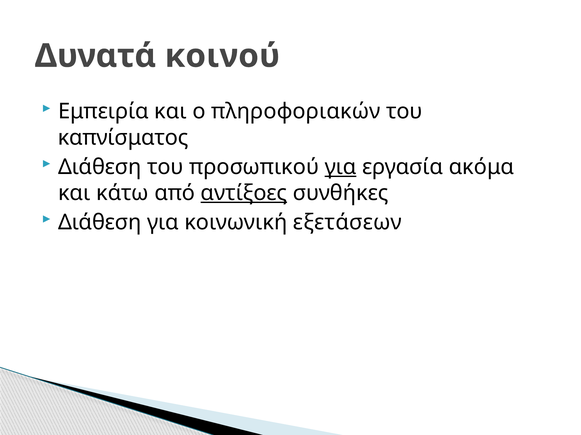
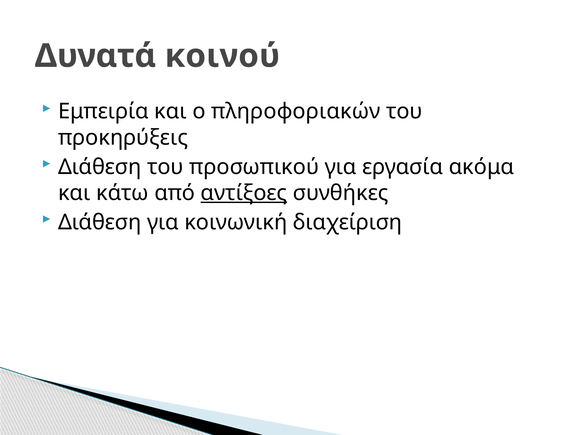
καπνίσματος: καπνίσματος -> προκηρύξεις (123, 138)
για underline: present -> none (341, 167)
εξετάσεων: εξετάσεων -> διαχείριση (348, 223)
